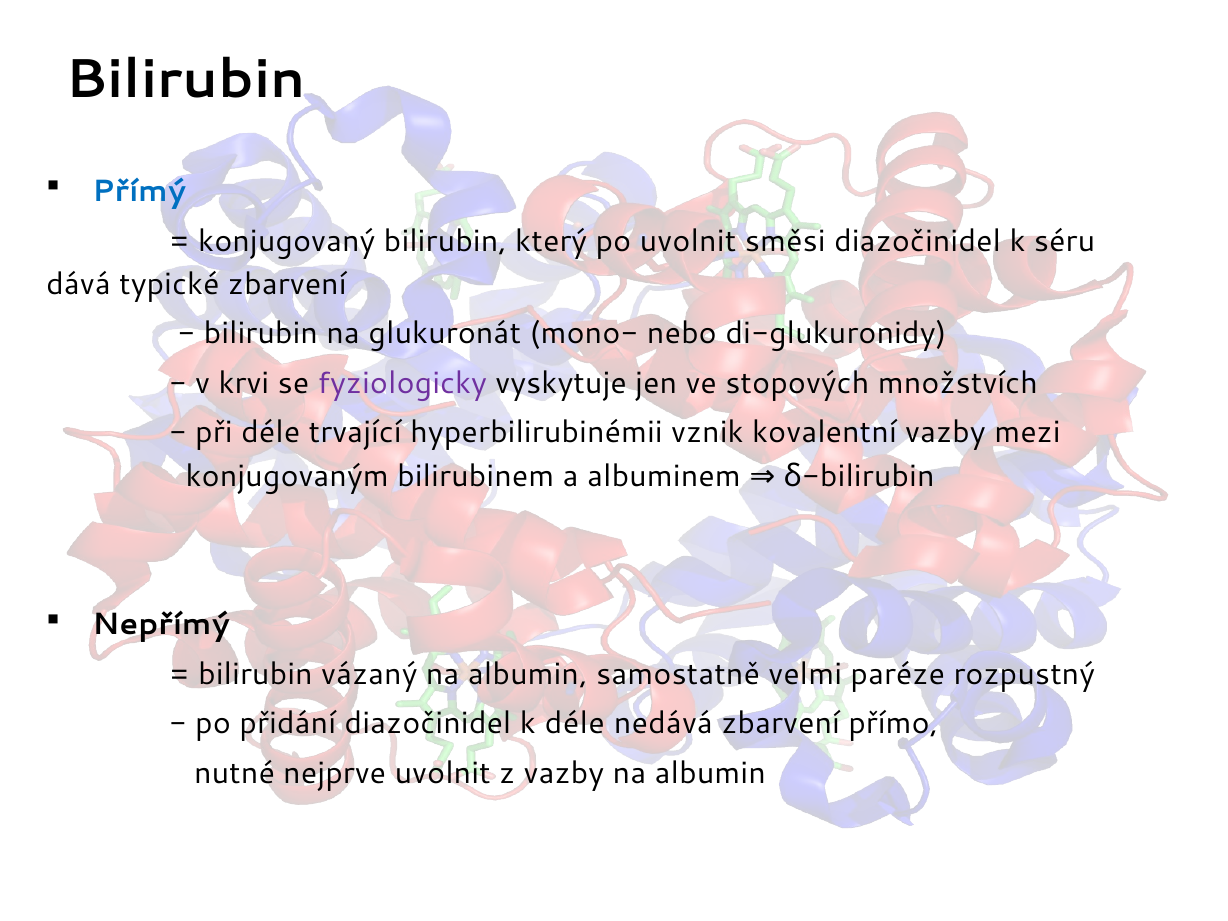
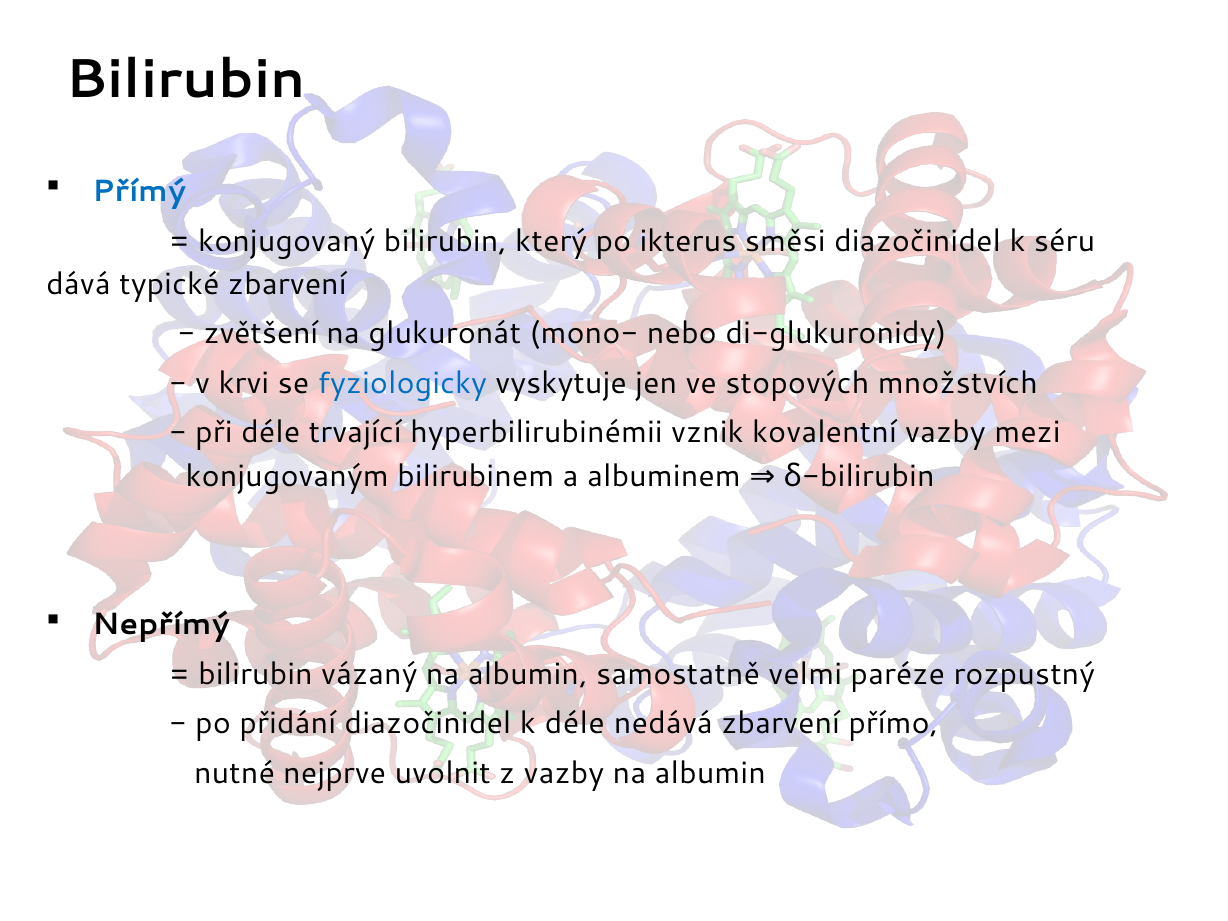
po uvolnit: uvolnit -> ikterus (688, 241)
bilirubin: bilirubin -> zvětšení (261, 334)
fyziologicky colour: purple -> blue (402, 383)
